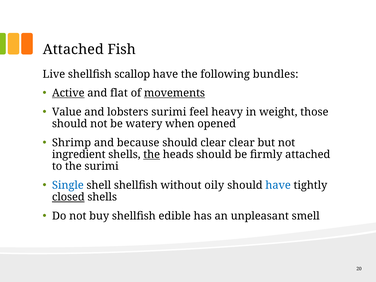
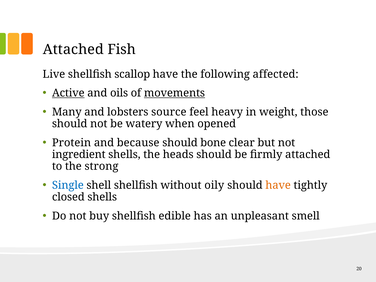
bundles: bundles -> affected (276, 74)
flat: flat -> oils (119, 93)
Value: Value -> Many (67, 112)
lobsters surimi: surimi -> source (169, 112)
Shrimp: Shrimp -> Protein (72, 143)
should clear: clear -> bone (213, 143)
the underline: present -> none (152, 155)
the surimi: surimi -> strong (102, 166)
have colour: blue -> orange (278, 185)
closed underline: present -> none (68, 197)
